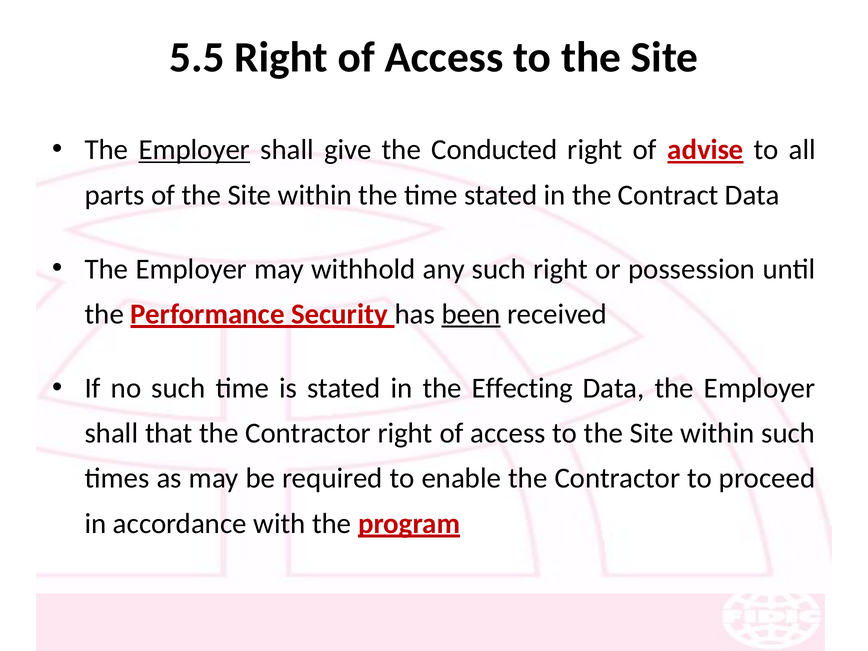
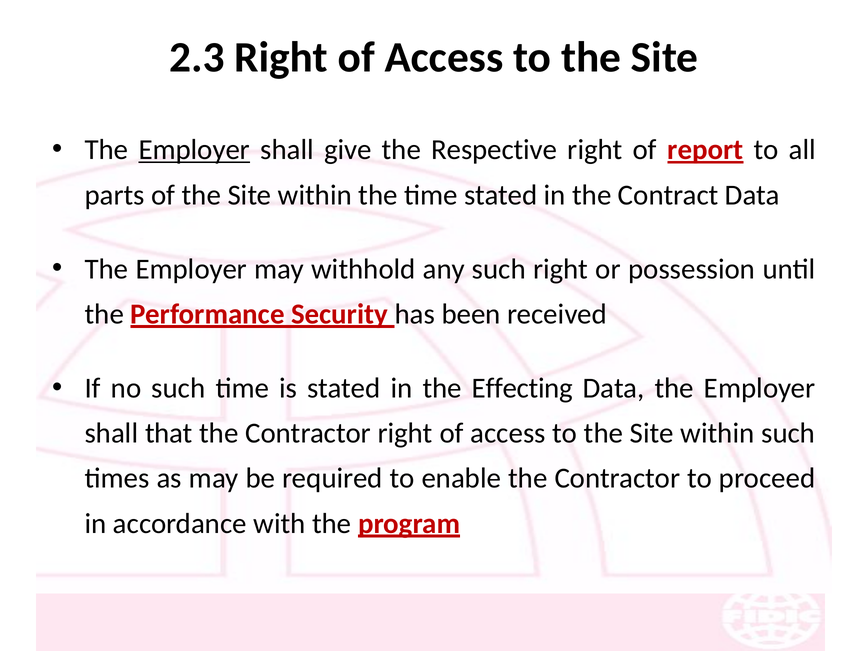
5.5: 5.5 -> 2.3 (197, 57)
Conducted: Conducted -> Respective (494, 150)
advise: advise -> report (705, 150)
been underline: present -> none (471, 314)
